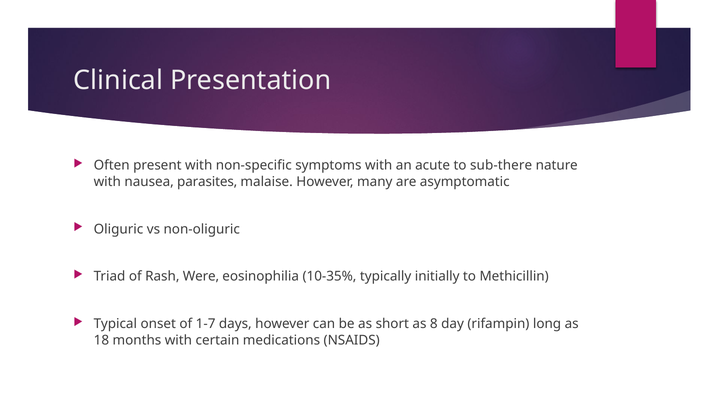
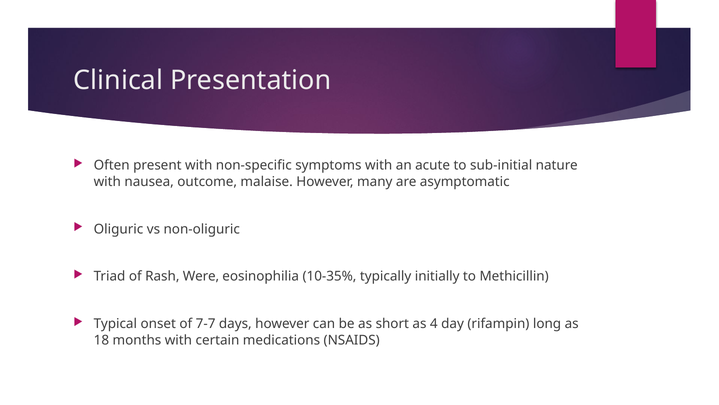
sub-there: sub-there -> sub-initial (501, 165)
parasites: parasites -> outcome (207, 181)
1-7: 1-7 -> 7-7 (206, 323)
8: 8 -> 4 (434, 323)
